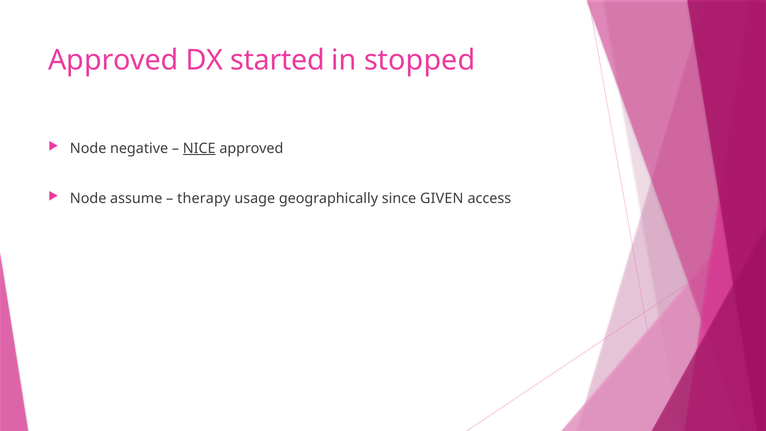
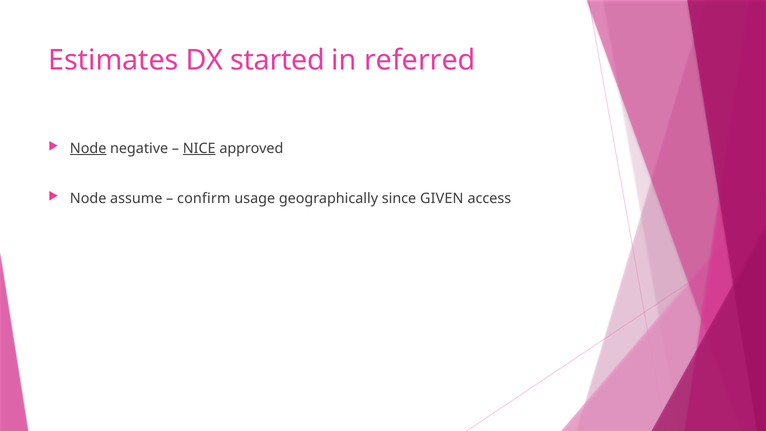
Approved: Approved -> Estimates (113, 60)
stopped: stopped -> referred (420, 60)
Node underline: none -> present (88, 148)
therapy: therapy -> confirm (204, 199)
